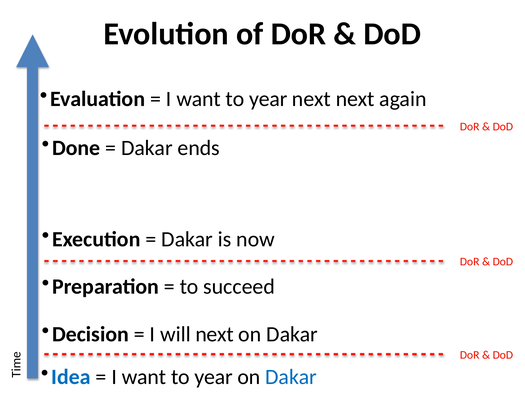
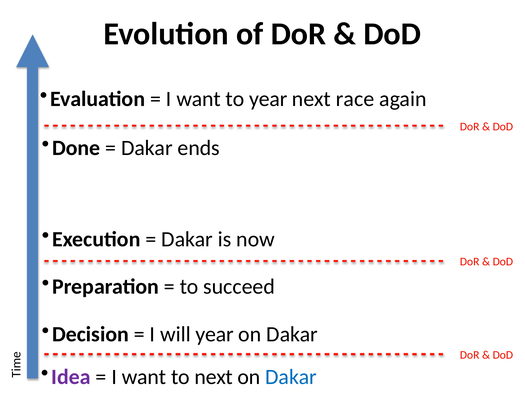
next next: next -> race (355, 99)
will next: next -> year (215, 335)
Idea colour: blue -> purple (71, 378)
year: year -> next (214, 378)
